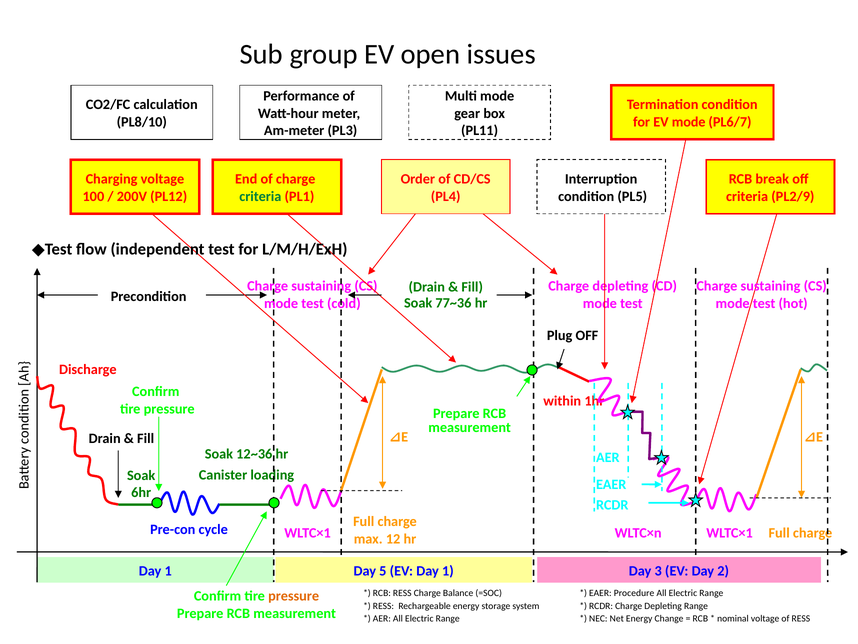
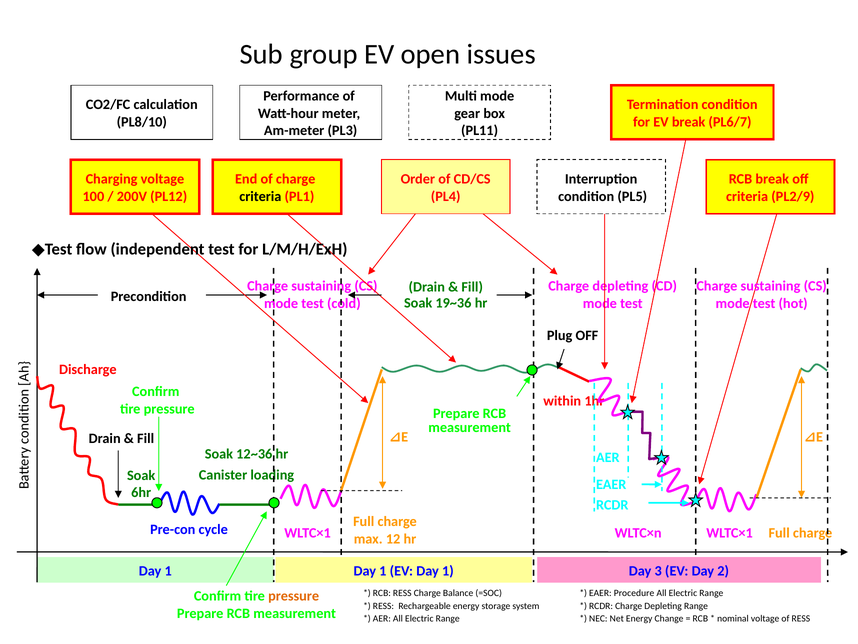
EV mode: mode -> break (689, 122)
criteria colour: green -> black (260, 196)
77~36: 77~36 -> 19~36 (453, 303)
1 Day 5: 5 -> 1 (383, 570)
